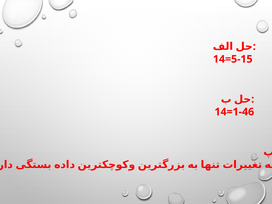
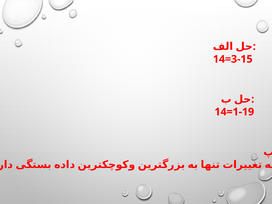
14=5-15: 14=5-15 -> 14=3-15 (233, 59)
14=1-46: 14=1-46 -> 14=1-19 (234, 112)
